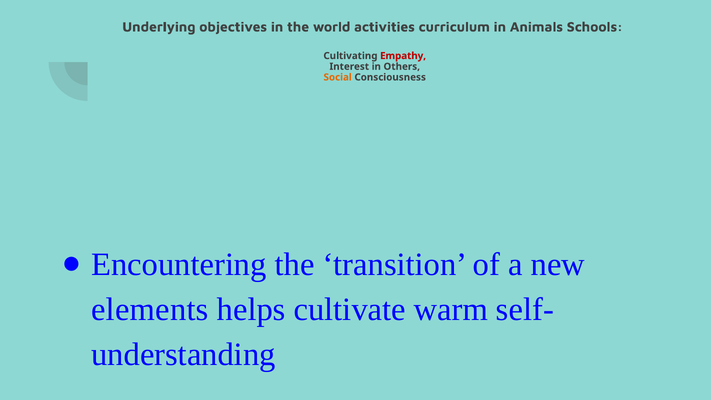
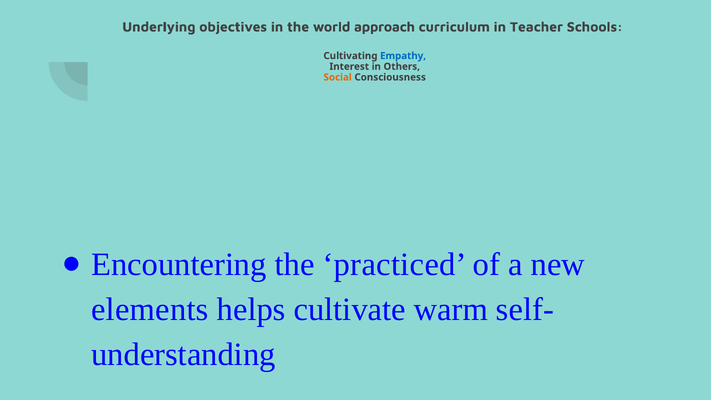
activities: activities -> approach (385, 27)
Animals: Animals -> Teacher (536, 27)
Empathy colour: red -> blue (403, 56)
transition: transition -> practiced (395, 265)
